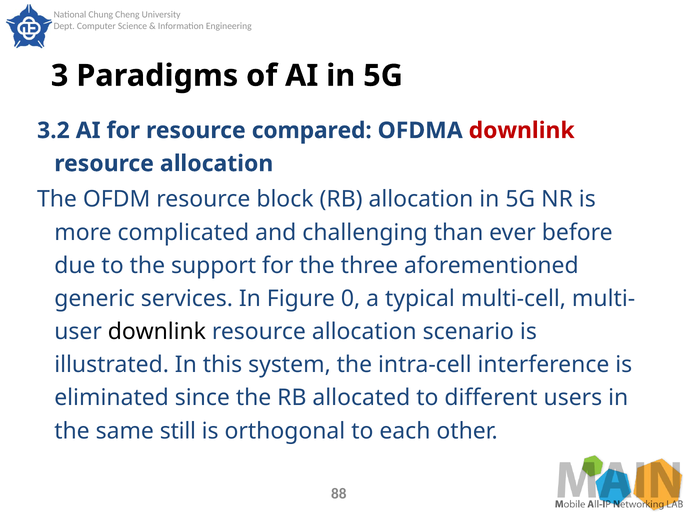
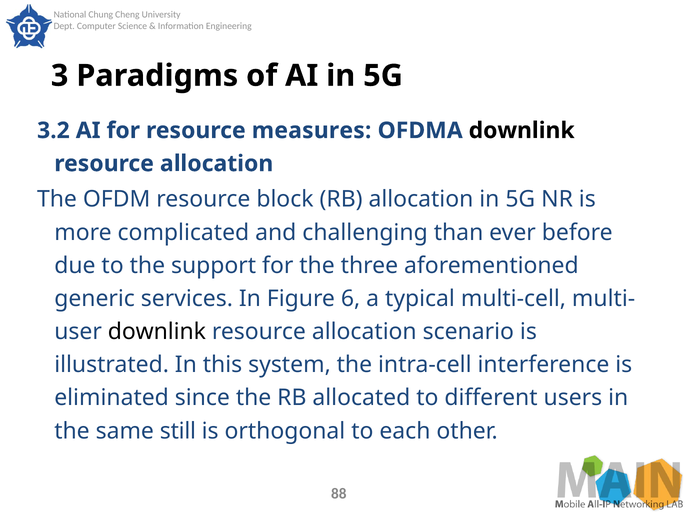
compared: compared -> measures (312, 130)
downlink colour: red -> black (522, 130)
0: 0 -> 6 (351, 298)
